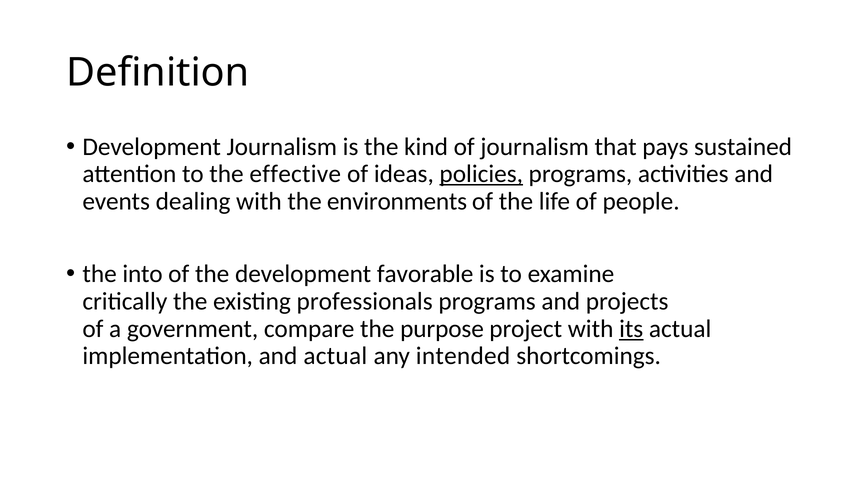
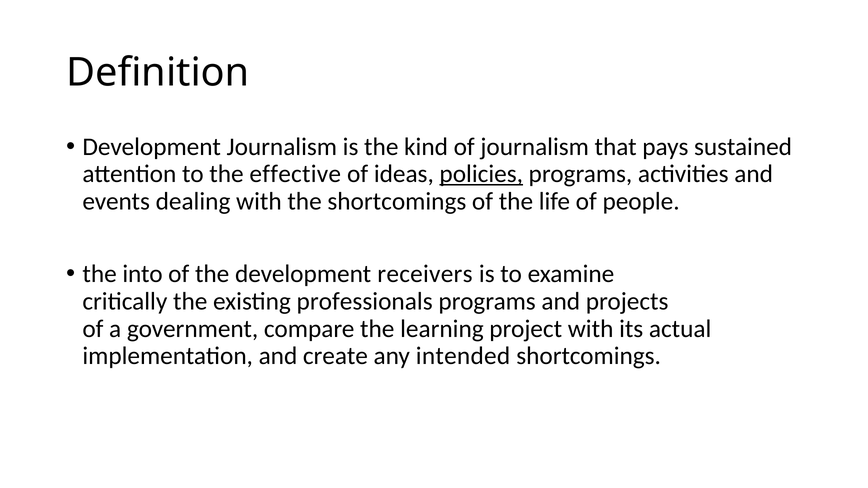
the environments: environments -> shortcomings (397, 201)
favorable: favorable -> receivers (425, 274)
purpose: purpose -> learning (442, 329)
its underline: present -> none (631, 329)
and actual: actual -> create (335, 356)
